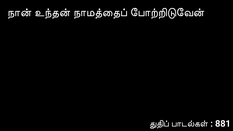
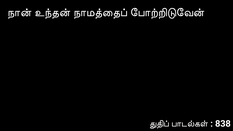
881: 881 -> 838 (223, 124)
